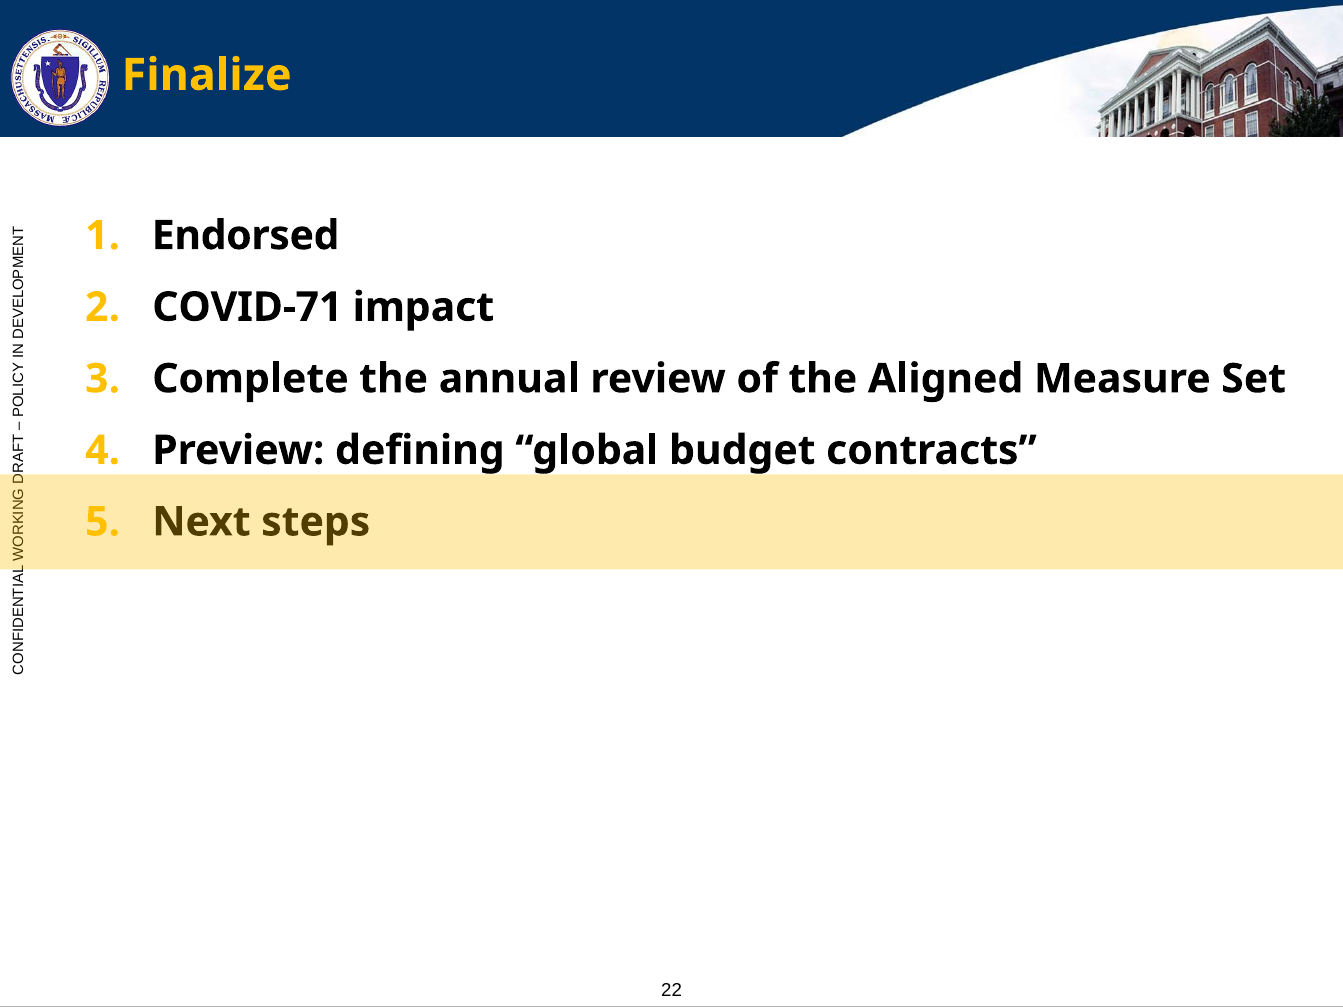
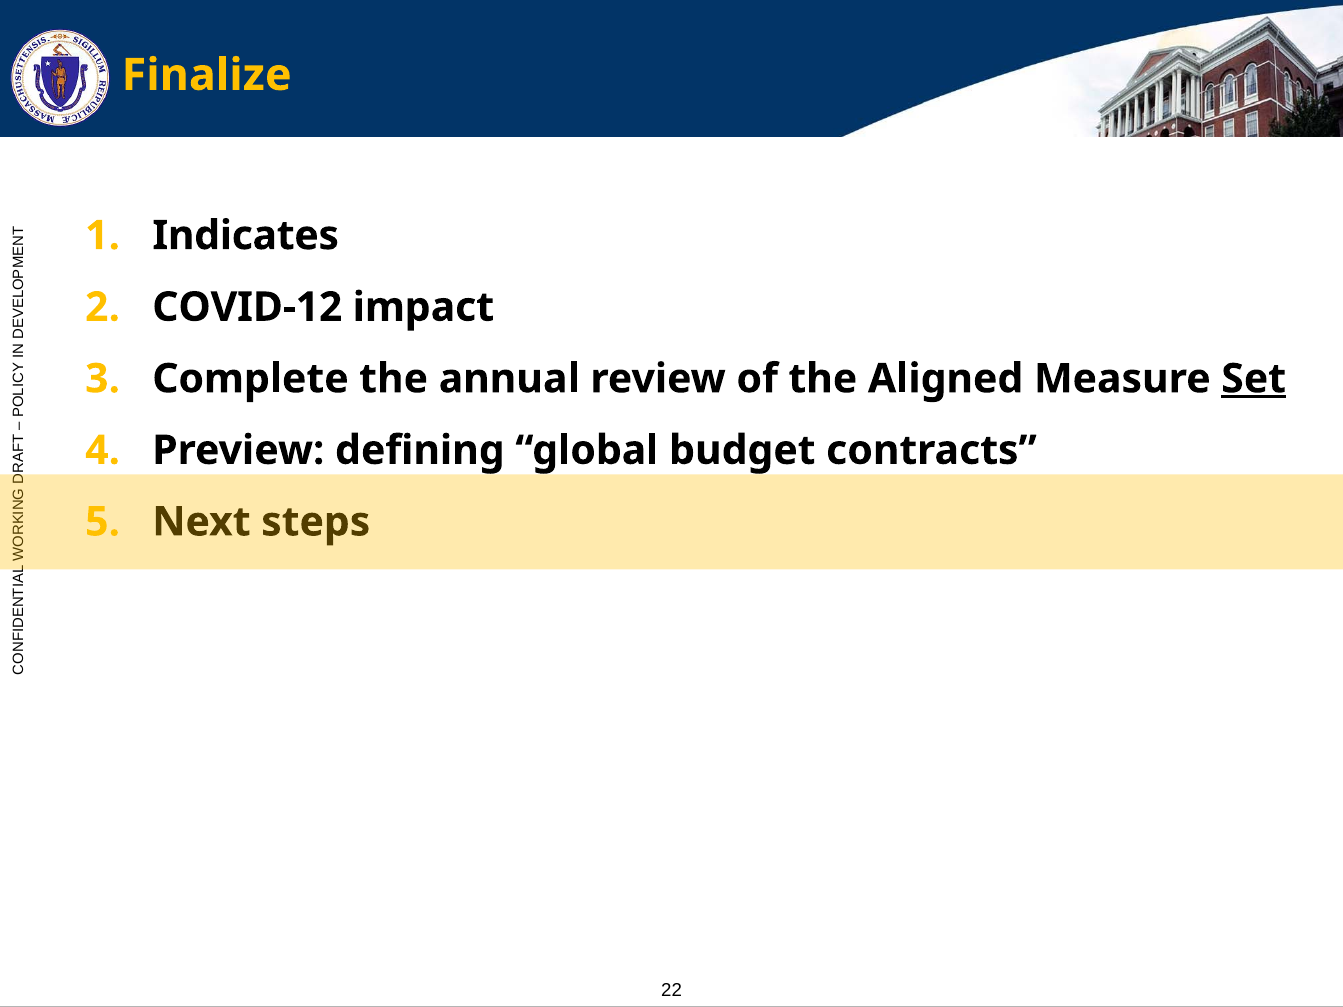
Endorsed: Endorsed -> Indicates (246, 236)
COVID-71: COVID-71 -> COVID-12 (247, 307)
Set underline: none -> present (1254, 379)
